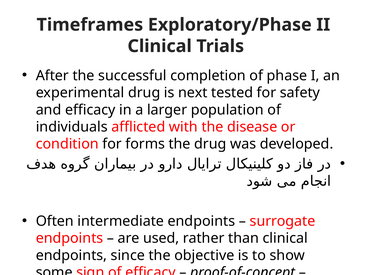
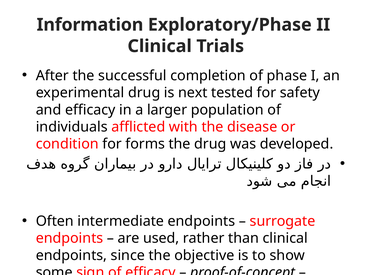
Timeframes: Timeframes -> Information (90, 25)
